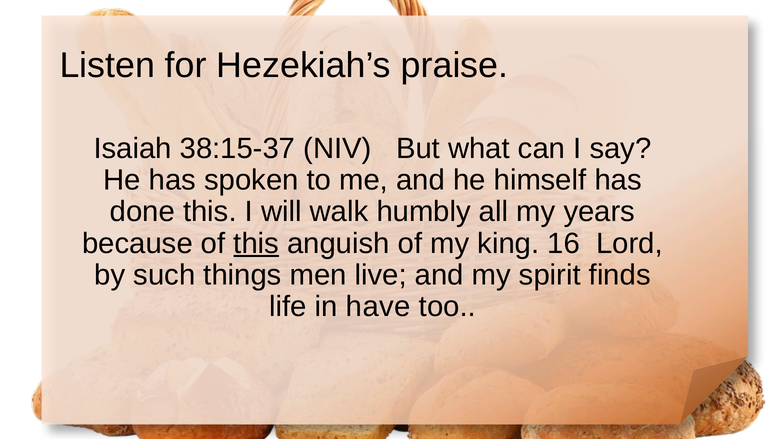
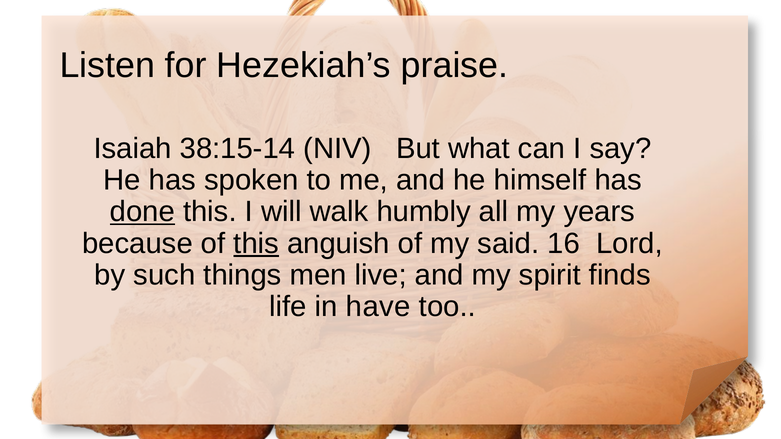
38:15-37: 38:15-37 -> 38:15-14 (238, 149)
done underline: none -> present (142, 212)
king: king -> said (508, 244)
